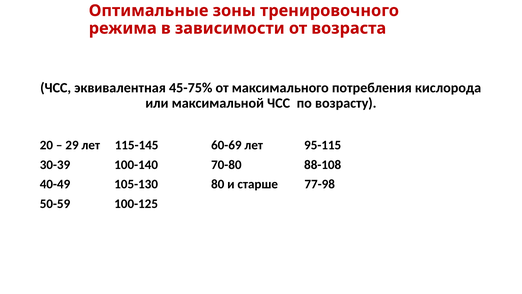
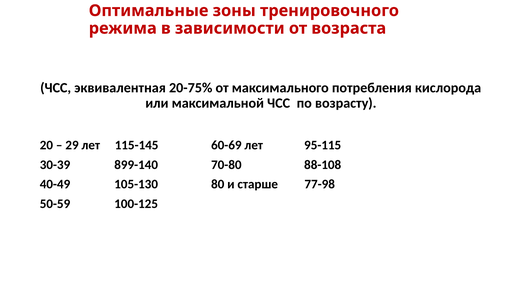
45-75%: 45-75% -> 20-75% (191, 88)
100-140: 100-140 -> 899-140 (136, 165)
